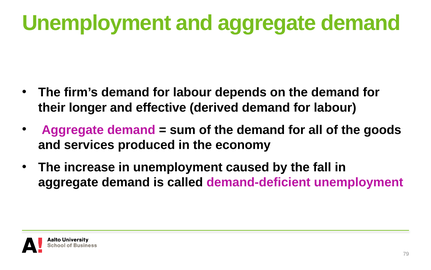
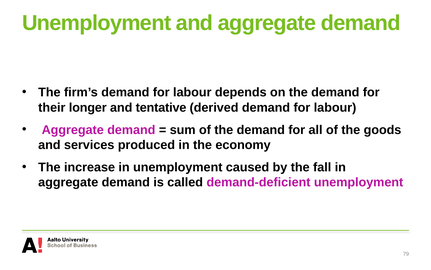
effective: effective -> tentative (161, 107)
